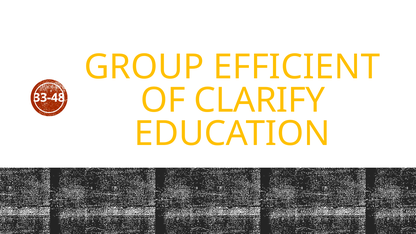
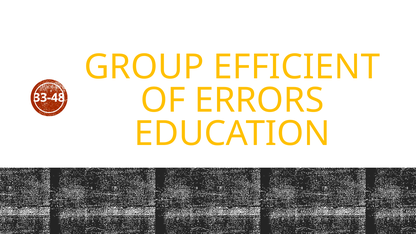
CLARIFY: CLARIFY -> ERRORS (259, 100)
